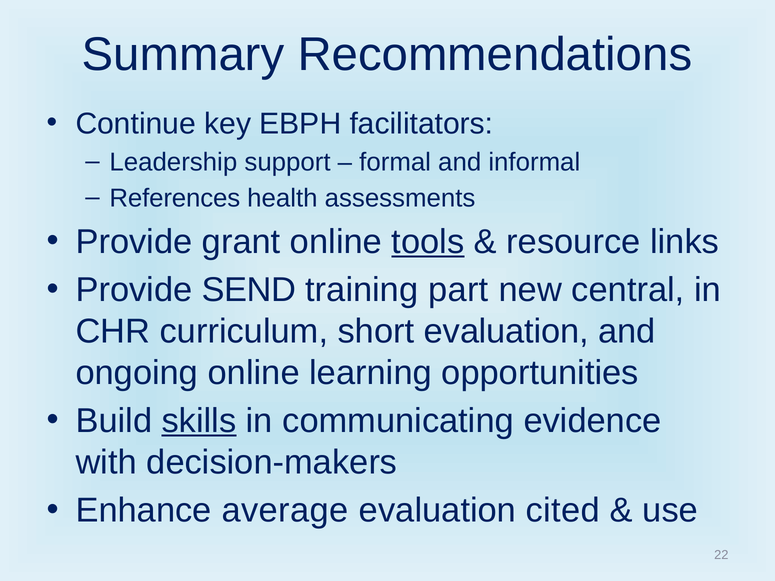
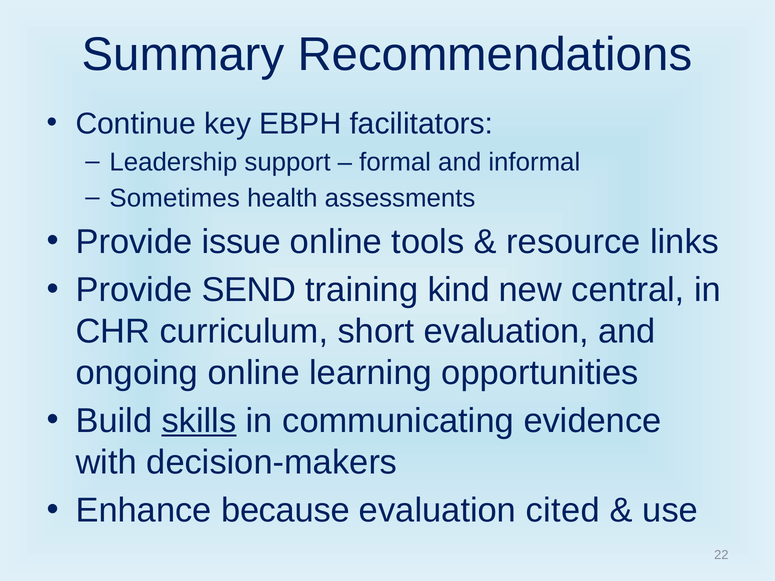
References: References -> Sometimes (175, 198)
grant: grant -> issue (241, 242)
tools underline: present -> none (428, 242)
part: part -> kind (459, 290)
average: average -> because (285, 511)
